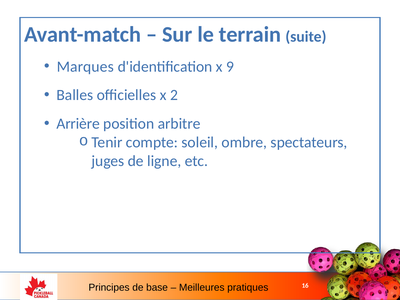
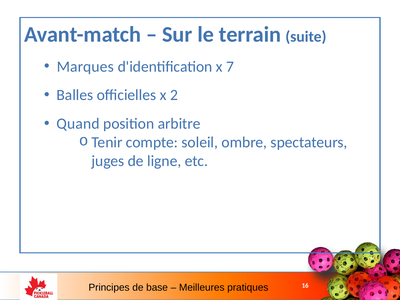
9: 9 -> 7 (230, 67)
Arrière: Arrière -> Quand (78, 124)
